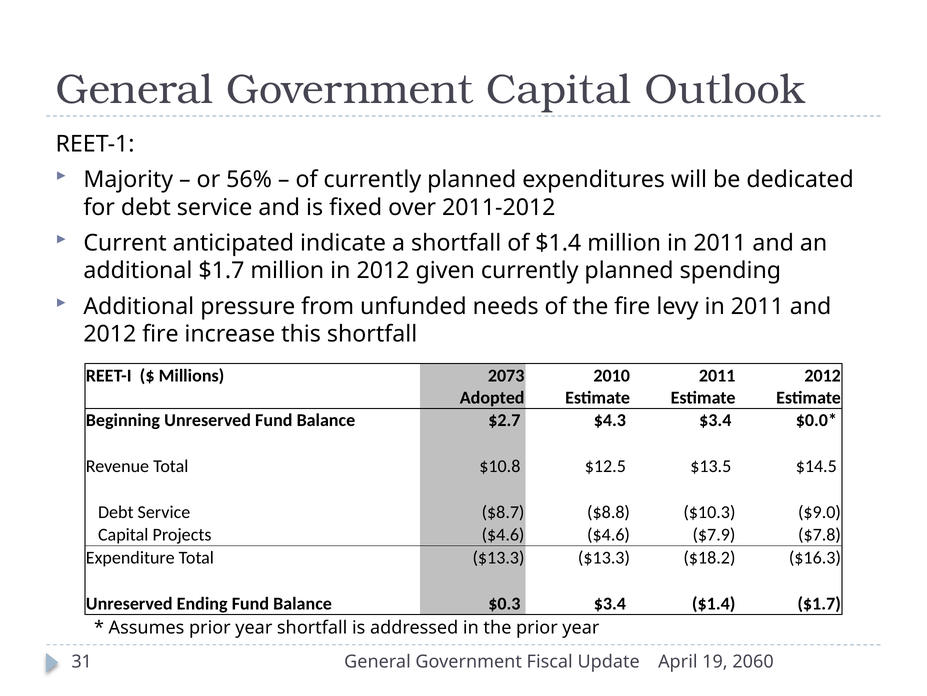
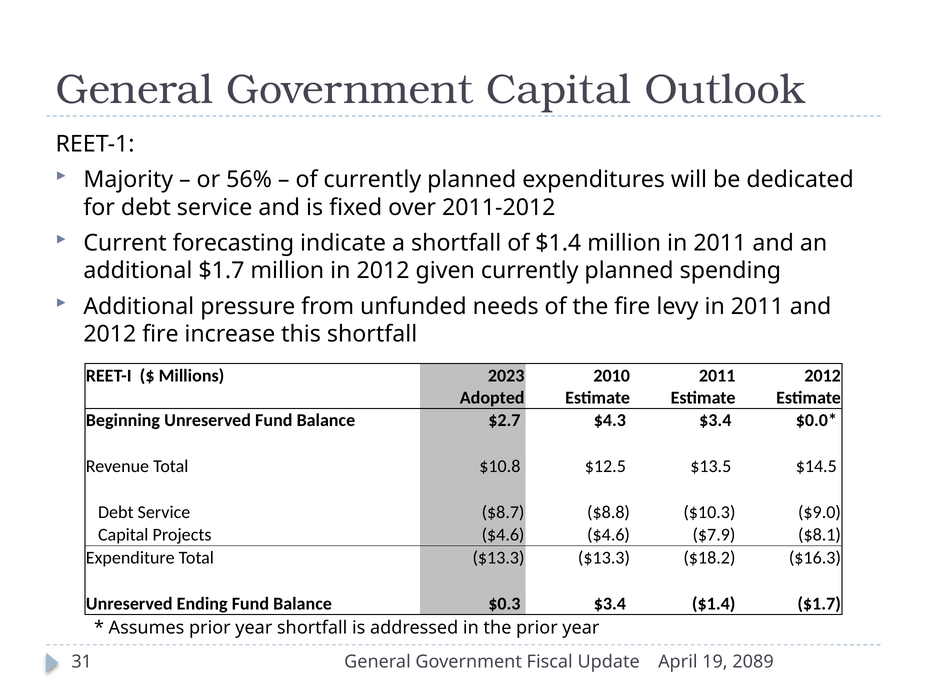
anticipated: anticipated -> forecasting (233, 243)
2073: 2073 -> 2023 (506, 375)
$7.8: $7.8 -> $8.1 (819, 534)
2060: 2060 -> 2089 (753, 661)
